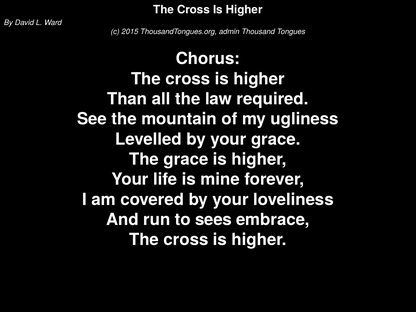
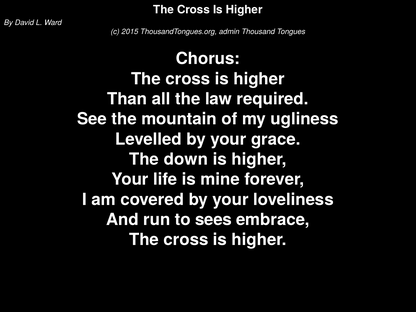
The grace: grace -> down (186, 159)
